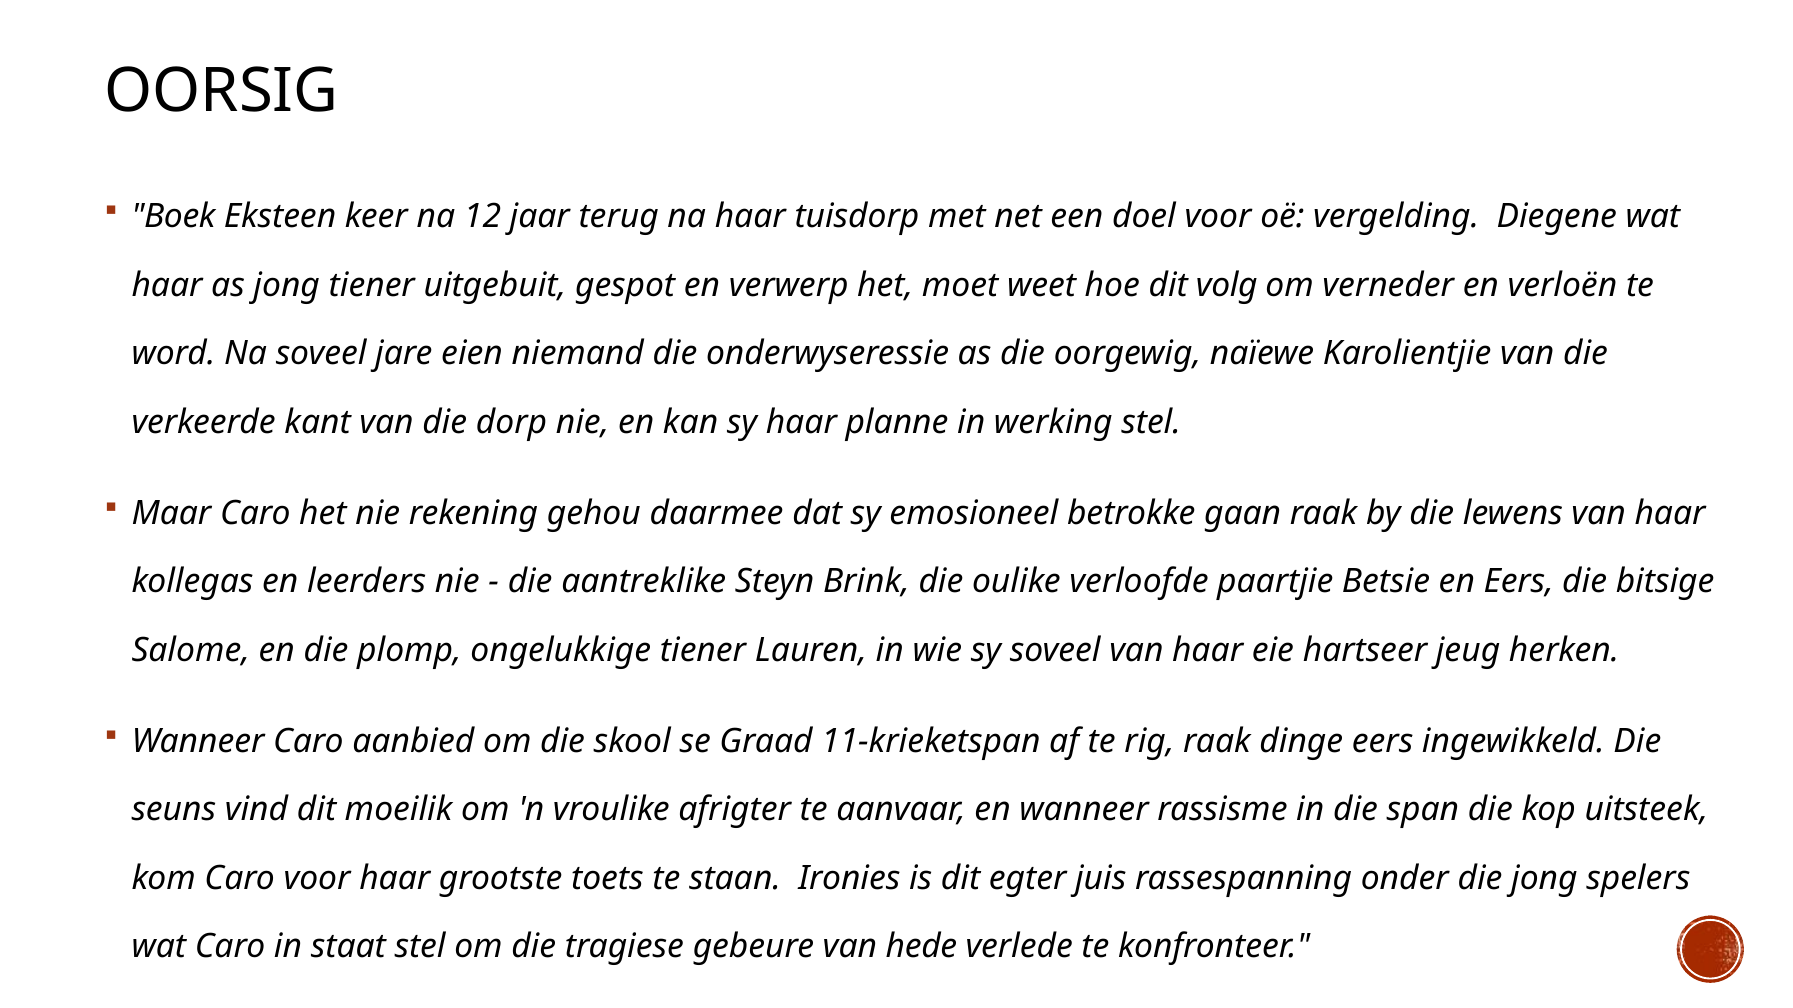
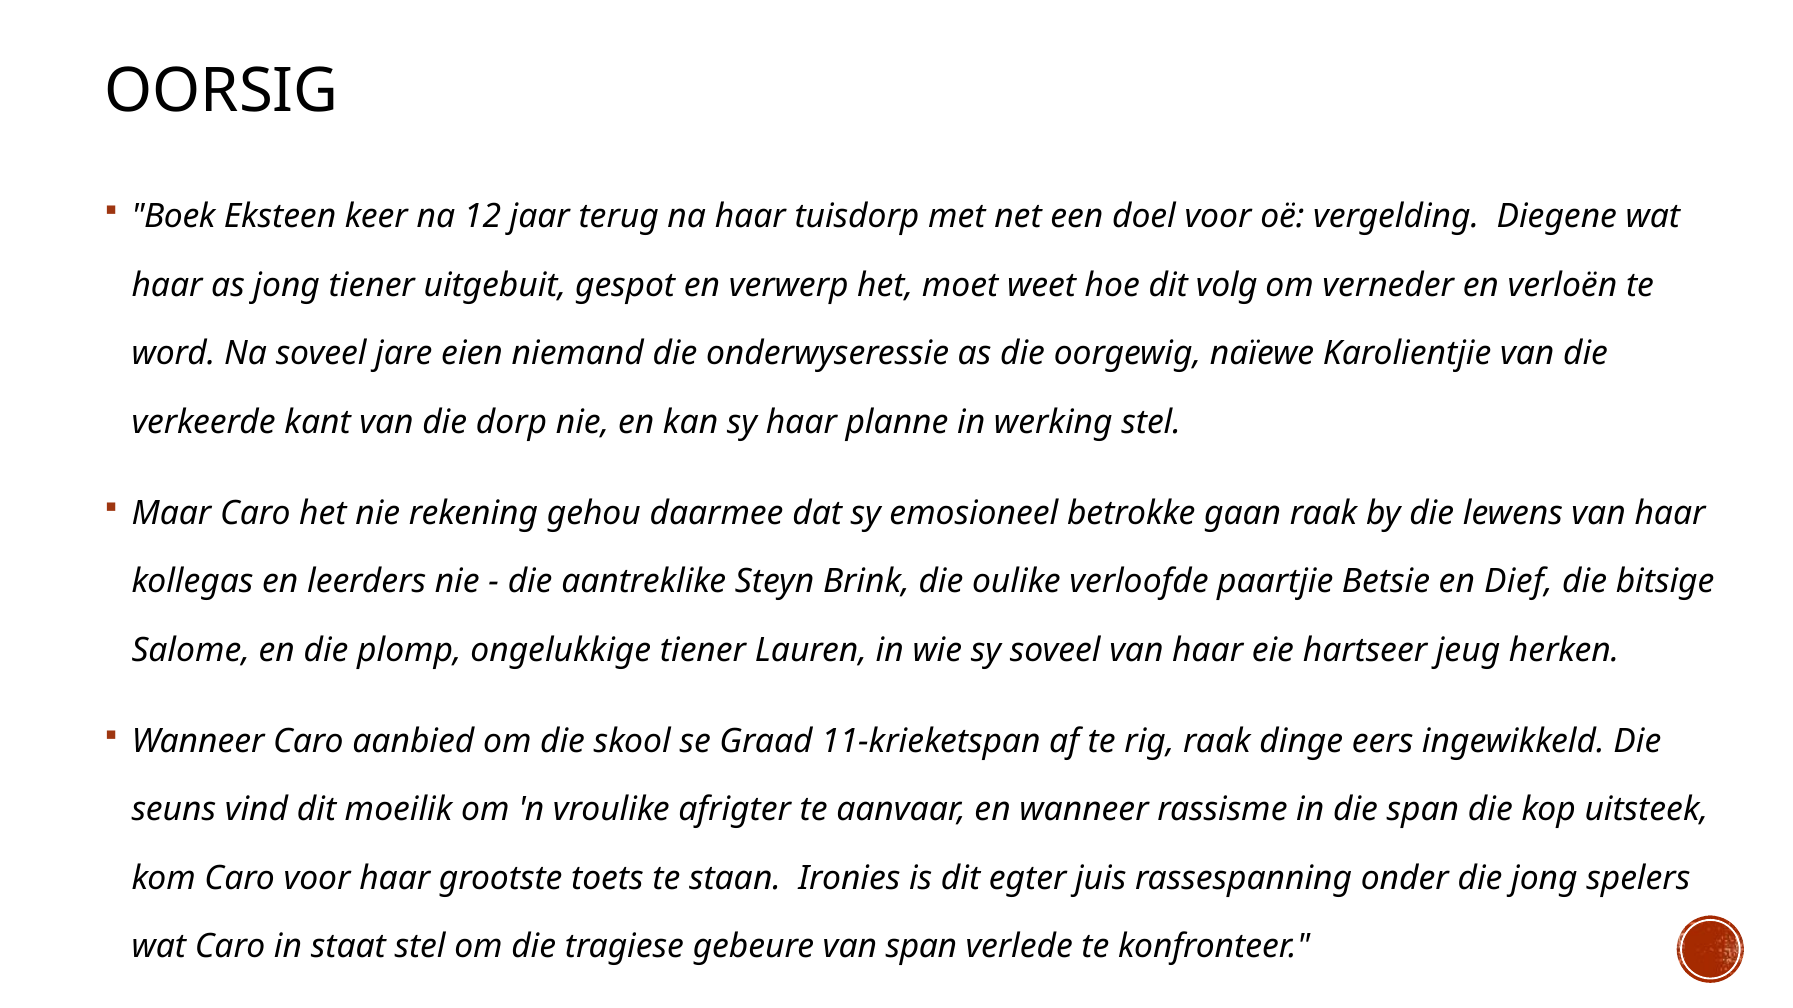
en Eers: Eers -> Dief (1518, 582)
van hede: hede -> span (921, 947)
